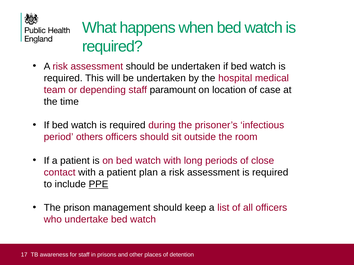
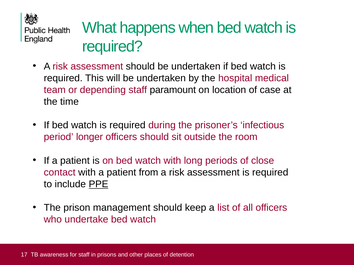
others: others -> longer (89, 137)
plan: plan -> from (149, 173)
